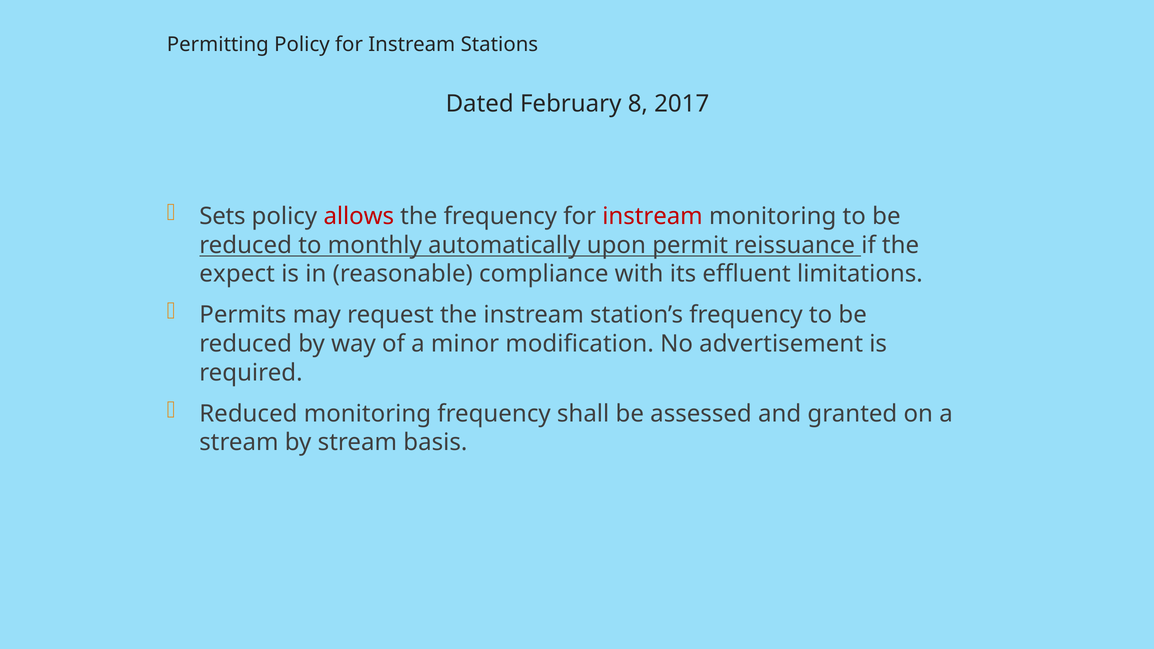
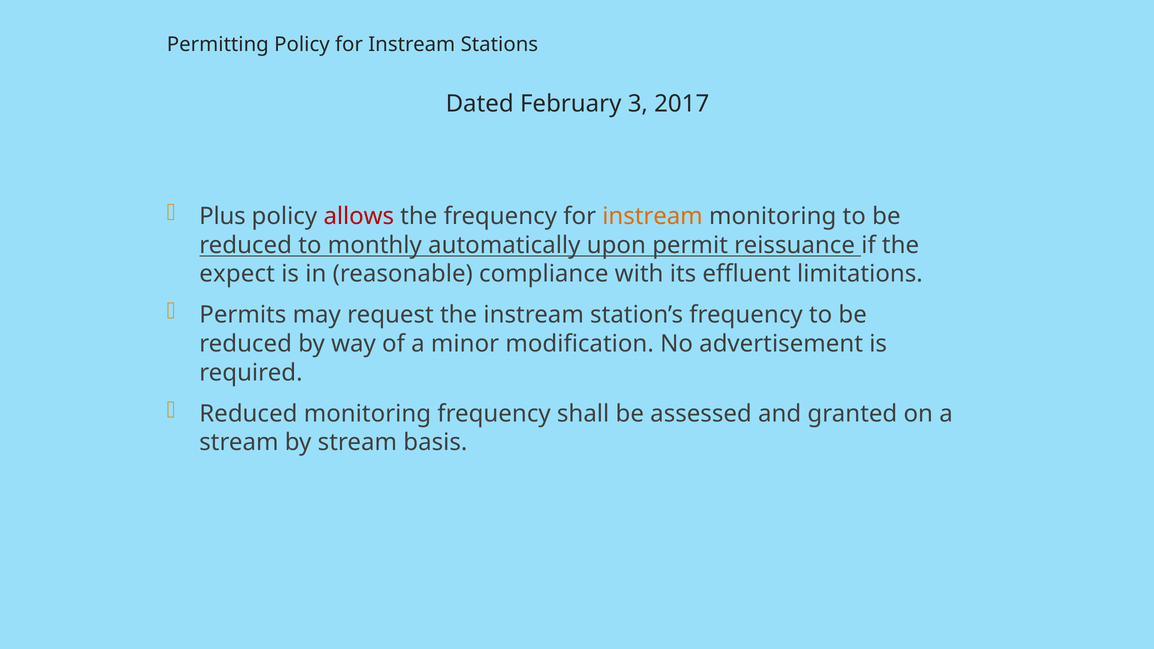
8: 8 -> 3 (638, 104)
Sets: Sets -> Plus (222, 216)
instream colour: red -> orange (653, 216)
